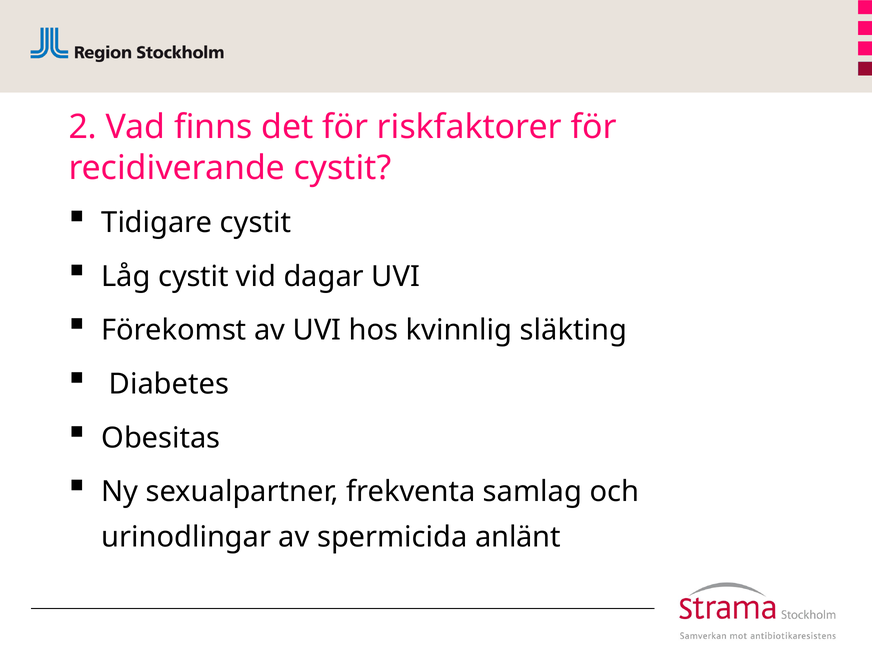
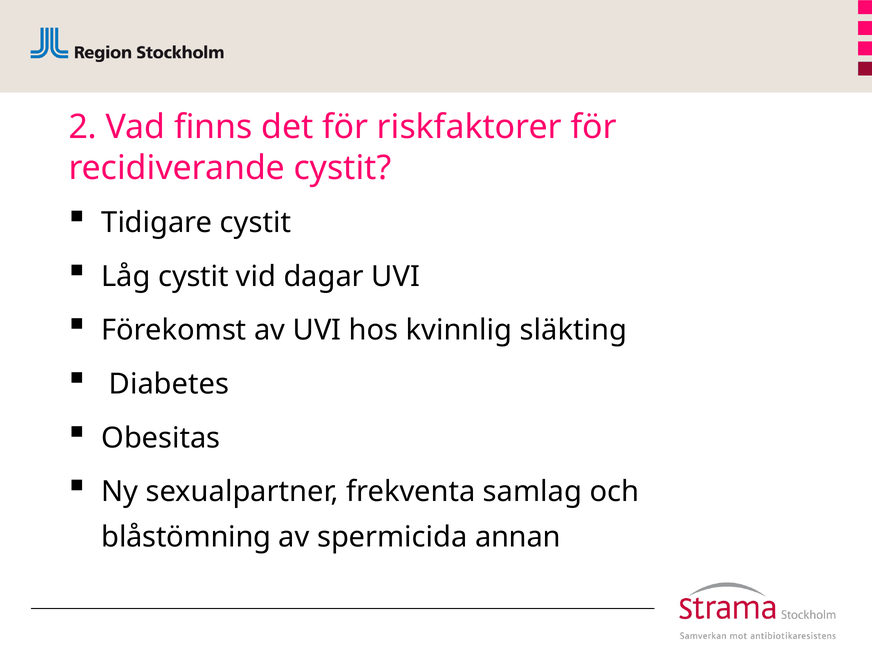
urinodlingar: urinodlingar -> blåstömning (186, 537)
anlänt: anlänt -> annan (518, 537)
